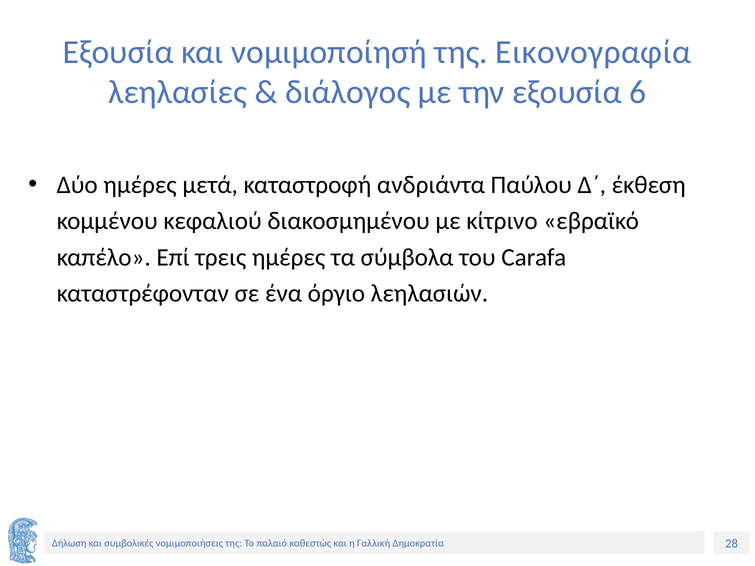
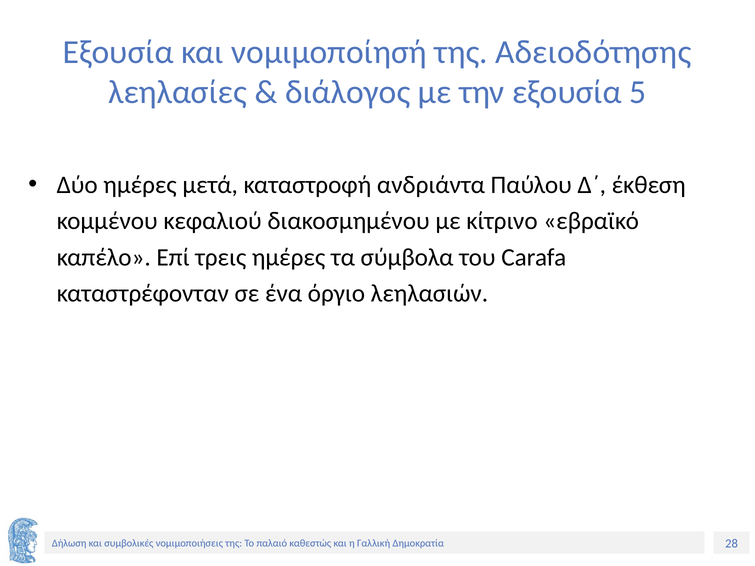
Εικονογραφία: Εικονογραφία -> Αδειοδότησης (593, 52)
6: 6 -> 5 (638, 92)
